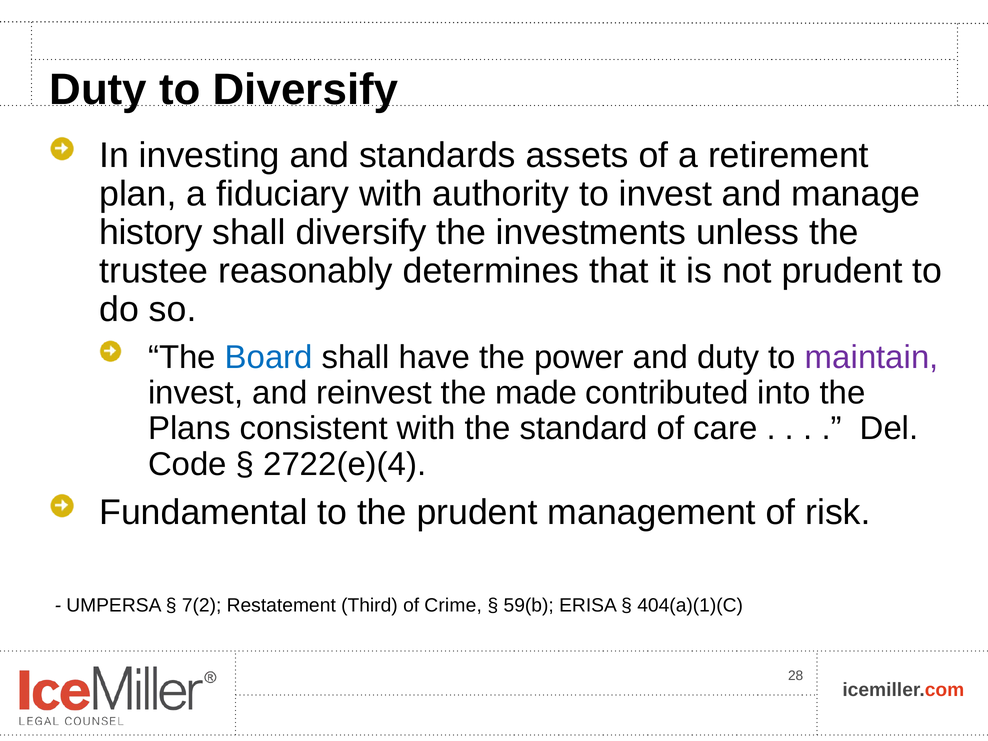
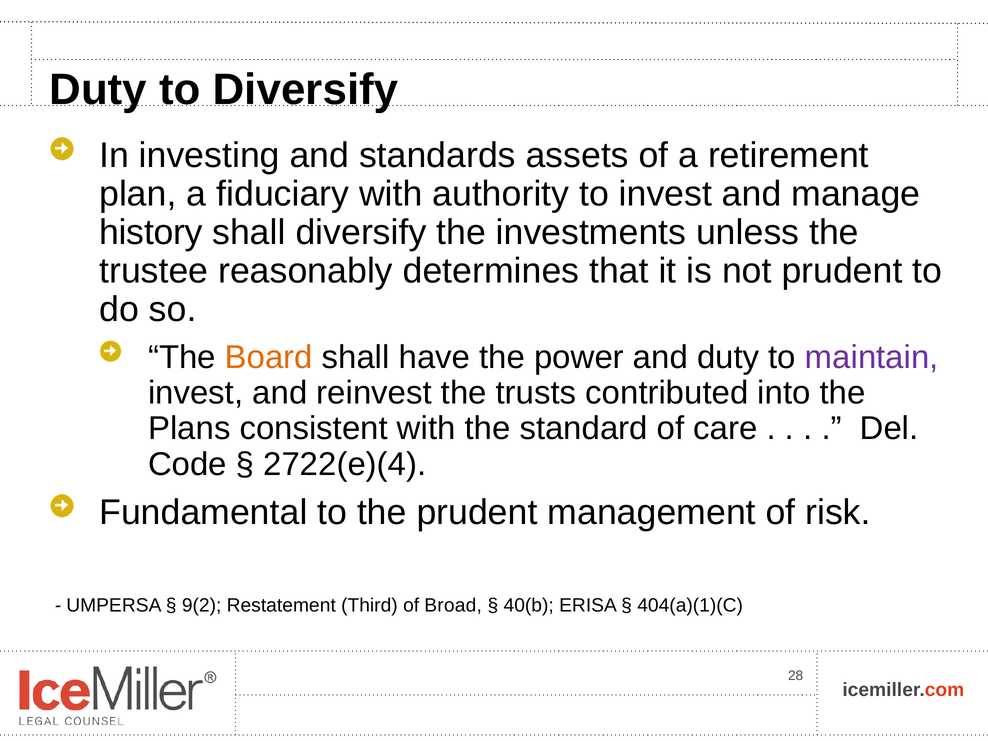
Board colour: blue -> orange (269, 357)
made: made -> trusts (536, 393)
7(2: 7(2 -> 9(2 (202, 605)
Crime: Crime -> Broad (453, 605)
59(b: 59(b -> 40(b (529, 605)
